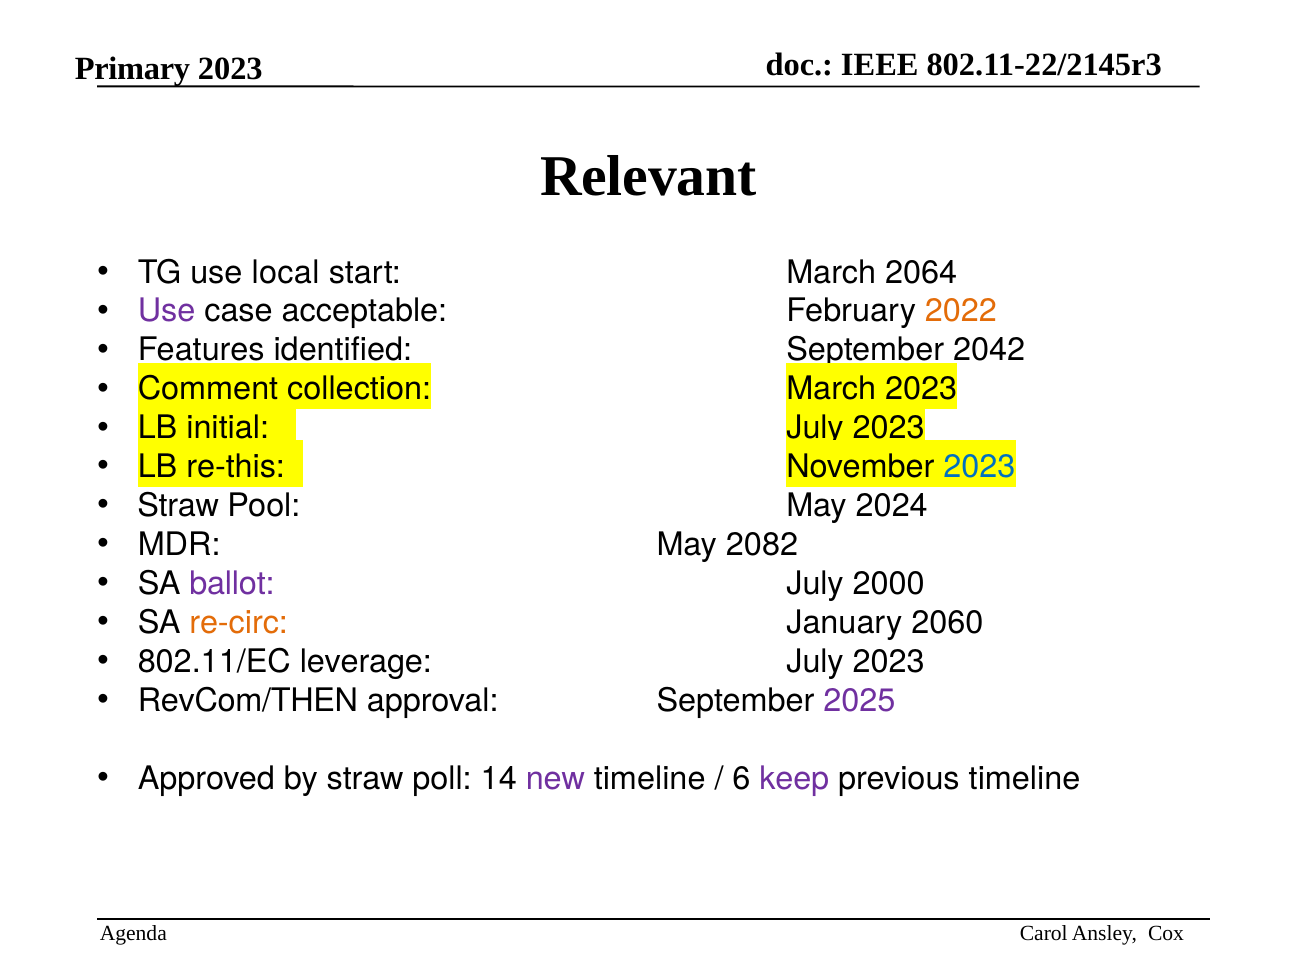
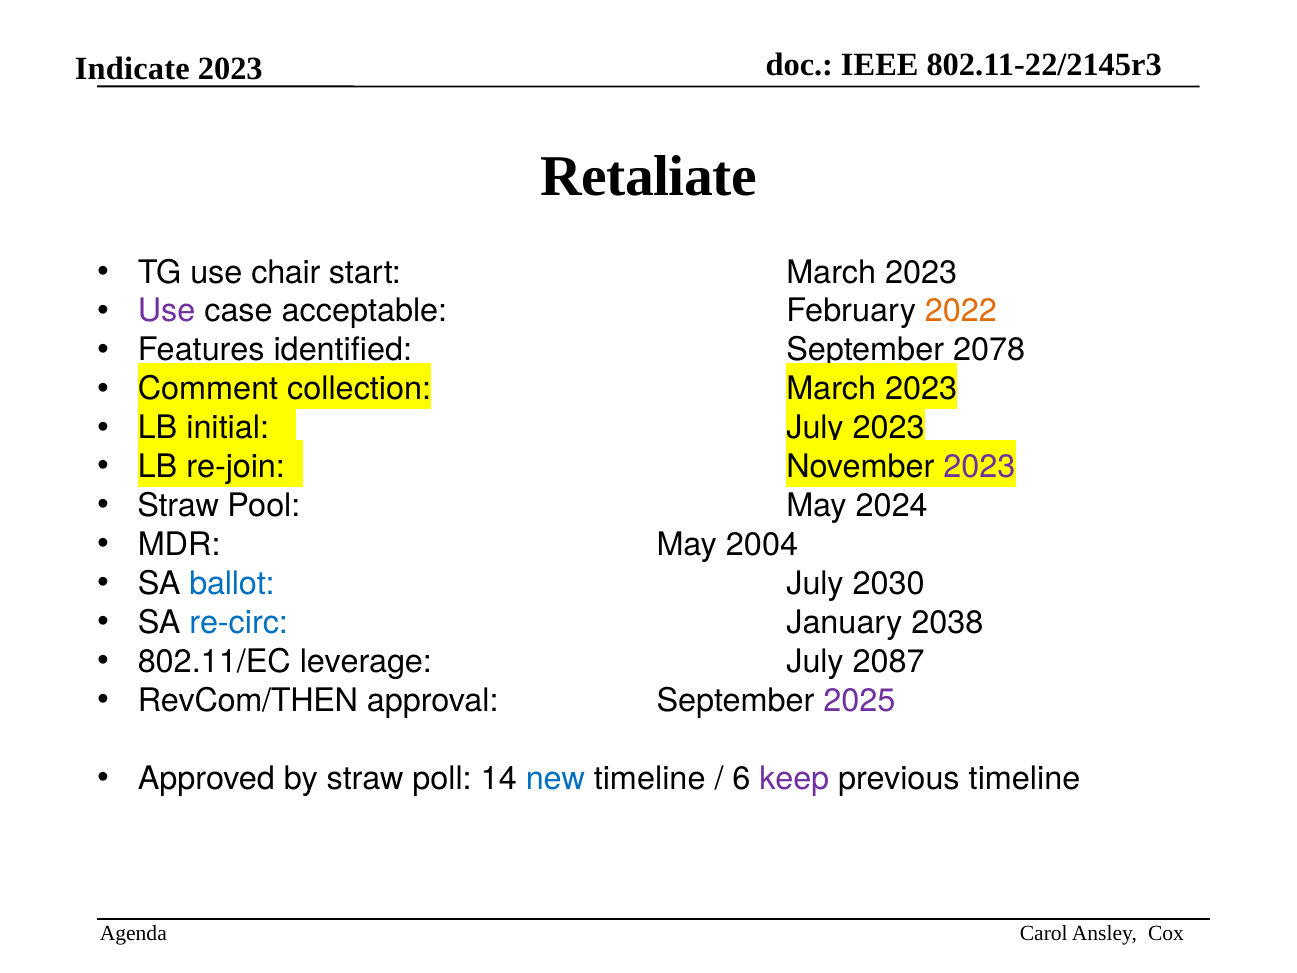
Primary: Primary -> Indicate (132, 69)
Relevant: Relevant -> Retaliate (649, 177)
local: local -> chair (286, 272)
start March 2064: 2064 -> 2023 (921, 272)
2042: 2042 -> 2078 (989, 350)
re-this: re-this -> re-join (236, 467)
2023 colour: blue -> purple (979, 467)
2082: 2082 -> 2004 (762, 545)
ballot colour: purple -> blue (232, 584)
2000: 2000 -> 2030 (889, 584)
re-circ colour: orange -> blue (239, 622)
2060: 2060 -> 2038 (947, 622)
2023: 2023 -> 2087 (889, 661)
new colour: purple -> blue (555, 778)
